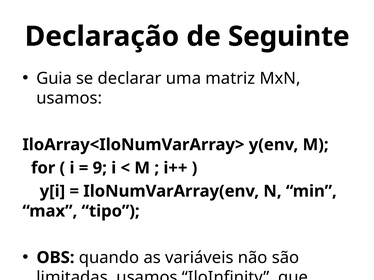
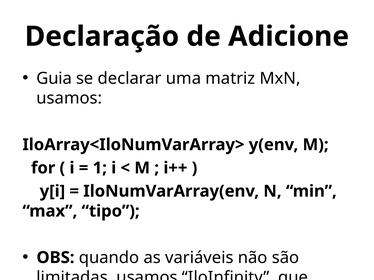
Seguinte: Seguinte -> Adicione (289, 37)
9: 9 -> 1 (100, 168)
